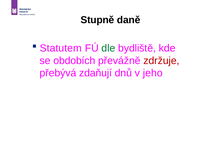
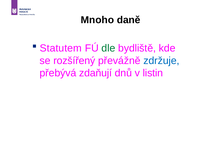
Stupně: Stupně -> Mnoho (97, 20)
obdobích: obdobích -> rozšířený (74, 61)
zdržuje colour: red -> blue (161, 61)
jeho: jeho -> listin (153, 73)
